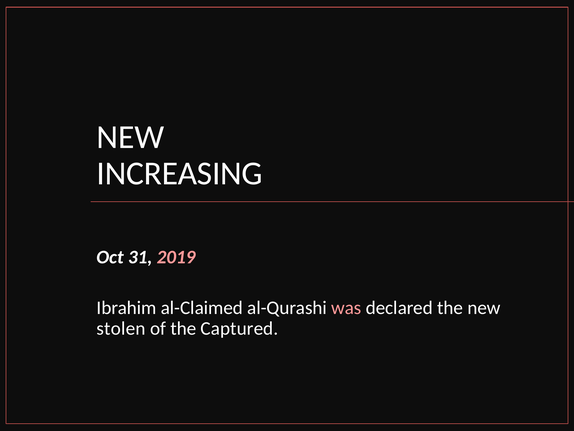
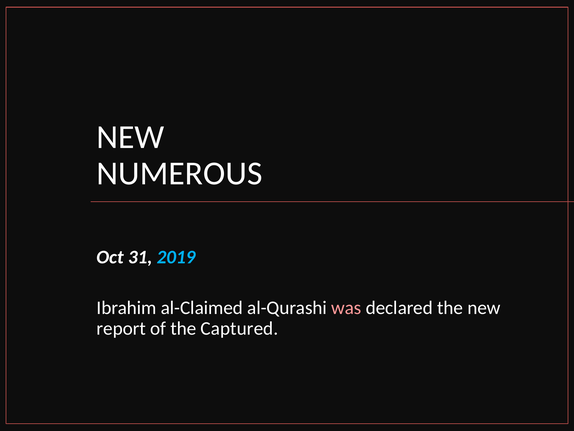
INCREASING: INCREASING -> NUMEROUS (180, 173)
2019 colour: pink -> light blue (176, 257)
stolen: stolen -> report (121, 328)
